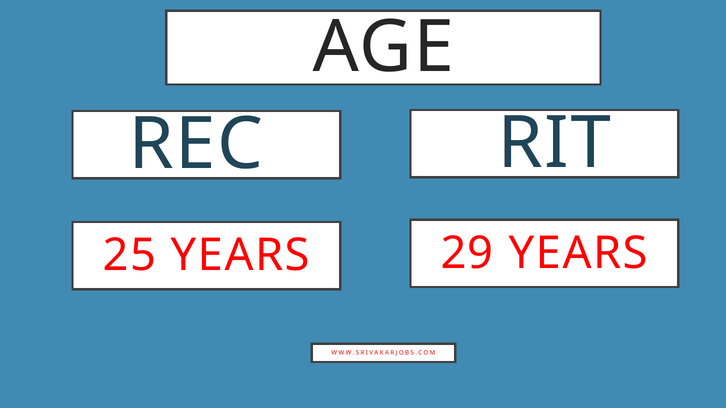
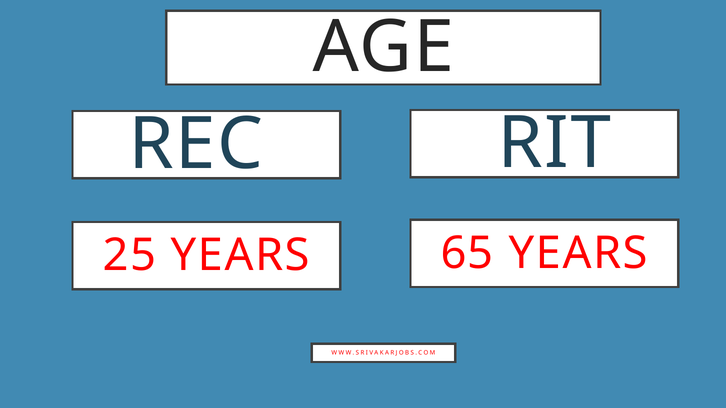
29: 29 -> 65 (467, 253)
